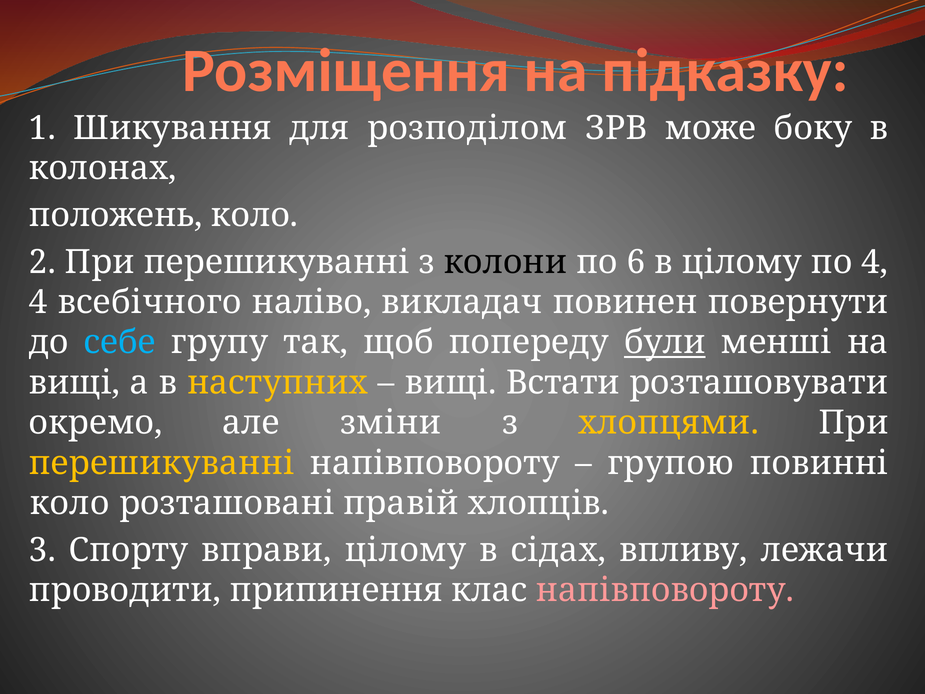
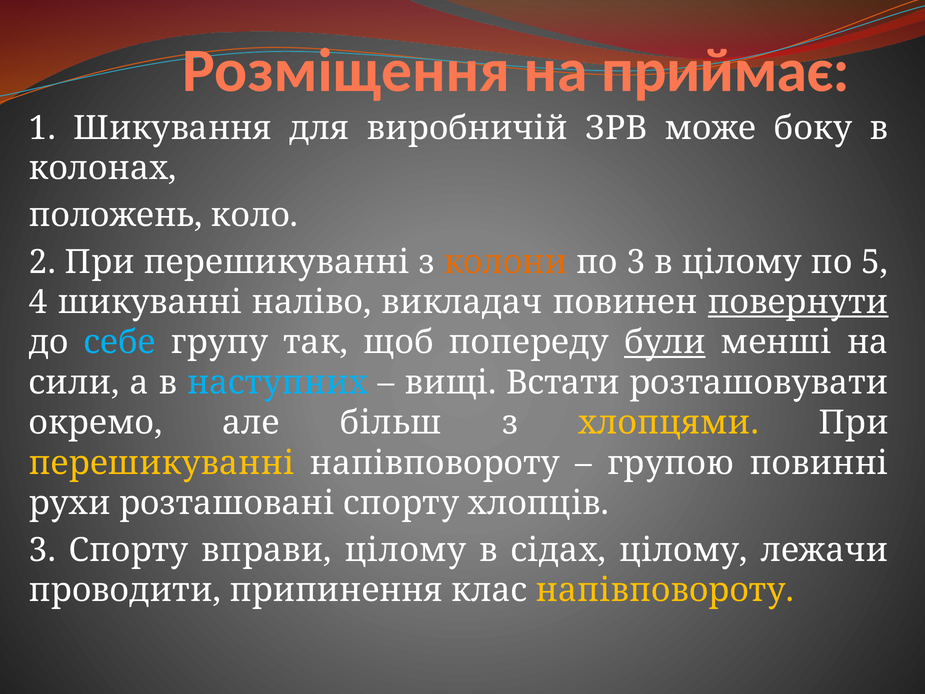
підказку: підказку -> приймає (726, 71)
розподілом: розподілом -> виробничій (467, 128)
колони colour: black -> orange (505, 262)
по 6: 6 -> 3 (636, 262)
по 4: 4 -> 5 (875, 262)
всебічного: всебічного -> шикуванні (150, 302)
повернути underline: none -> present (798, 302)
вищі: вищі -> сили (74, 383)
наступних colour: yellow -> light blue (278, 383)
зміни: зміни -> більш (391, 423)
коло: коло -> рухи (70, 503)
розташовані правій: правій -> спорту (401, 503)
сідах впливу: впливу -> цілому (683, 550)
напівповороту colour: pink -> yellow (665, 590)
